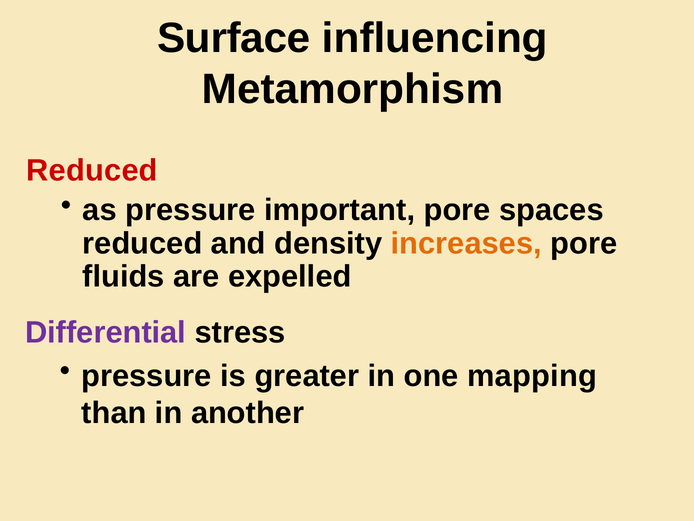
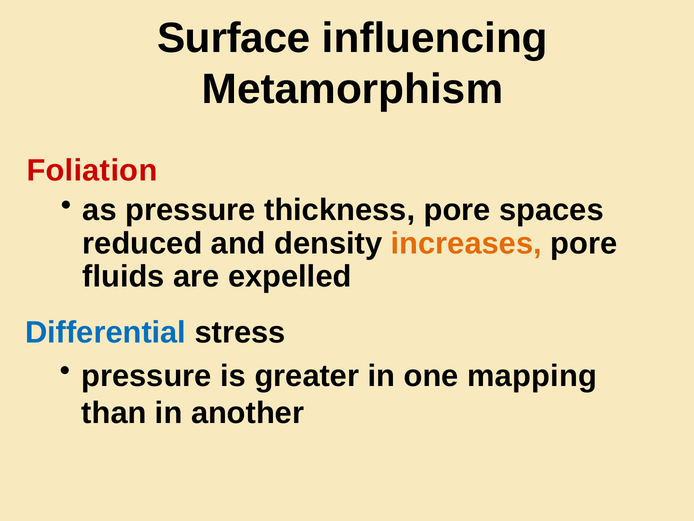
Reduced: Reduced -> Foliation (92, 170)
important: important -> thickness (340, 210)
Differential colour: purple -> blue (106, 332)
